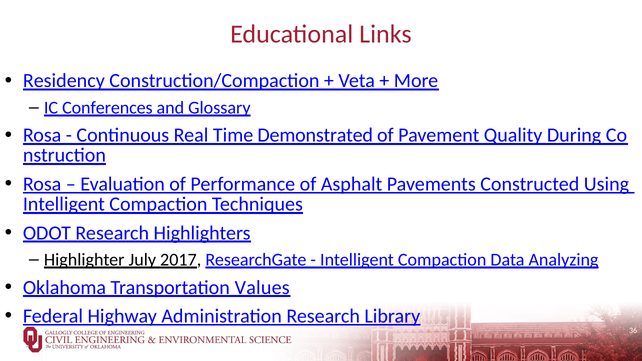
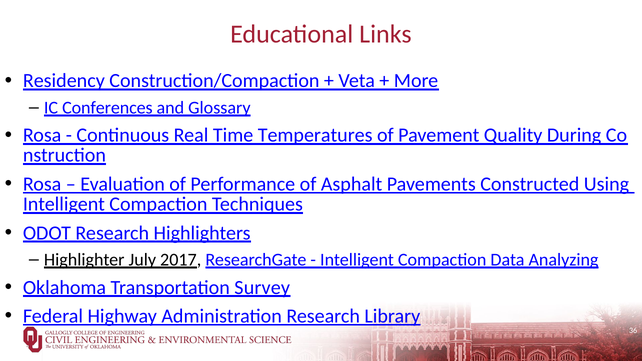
Demonstrated: Demonstrated -> Temperatures (315, 135)
Values: Values -> Survey (262, 287)
